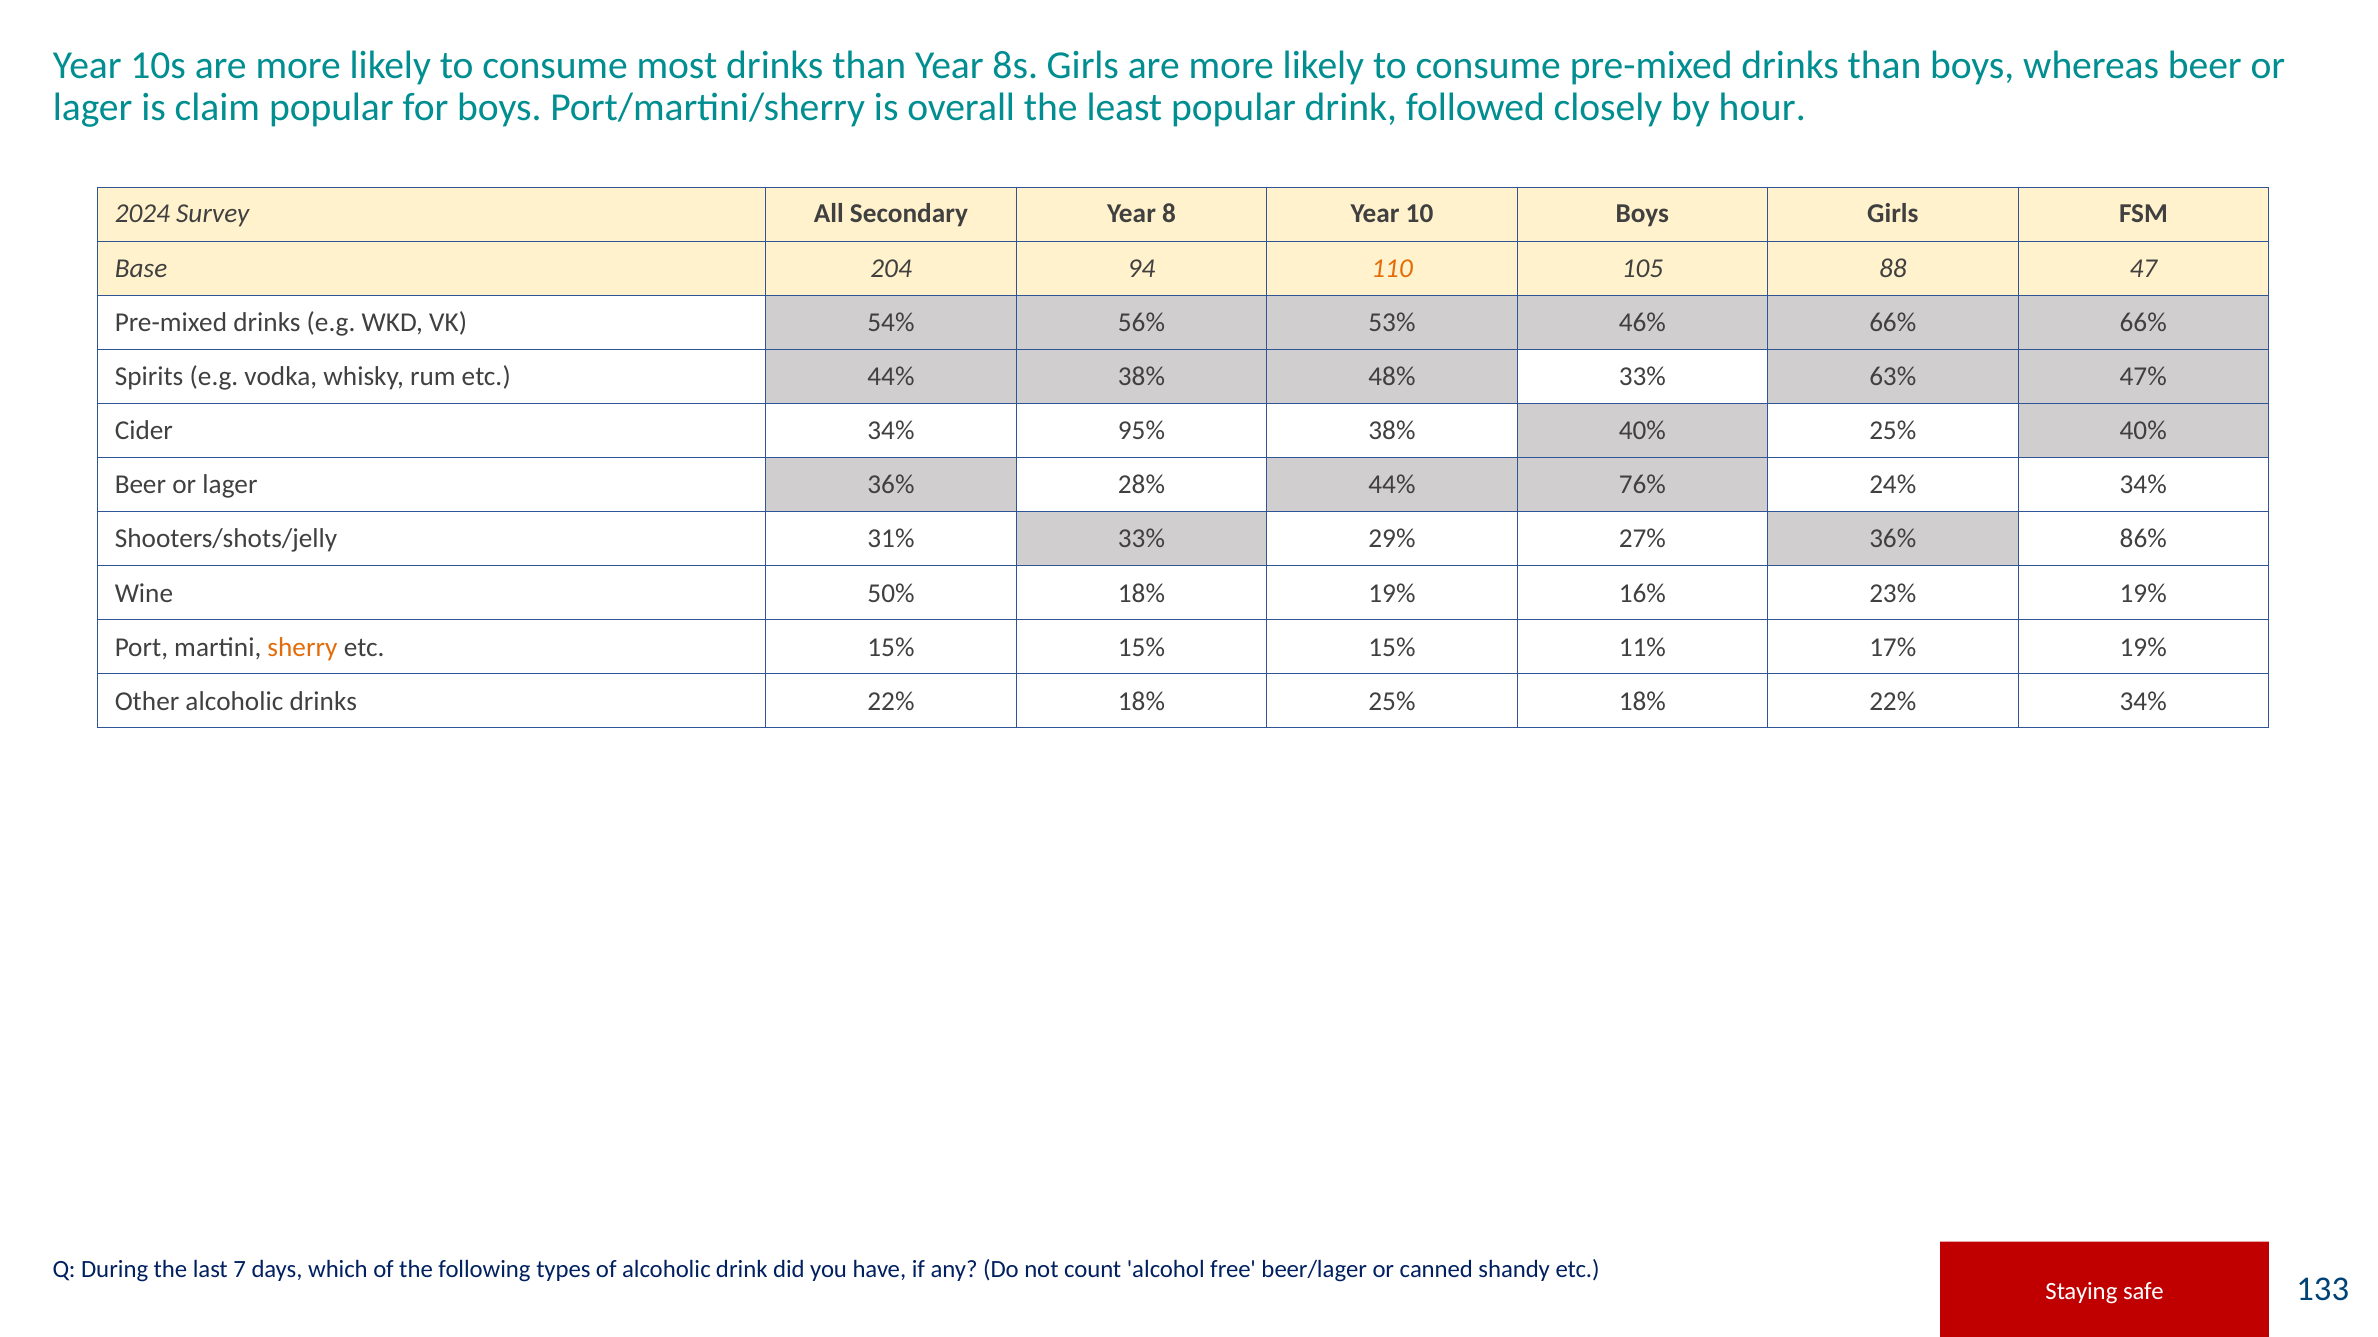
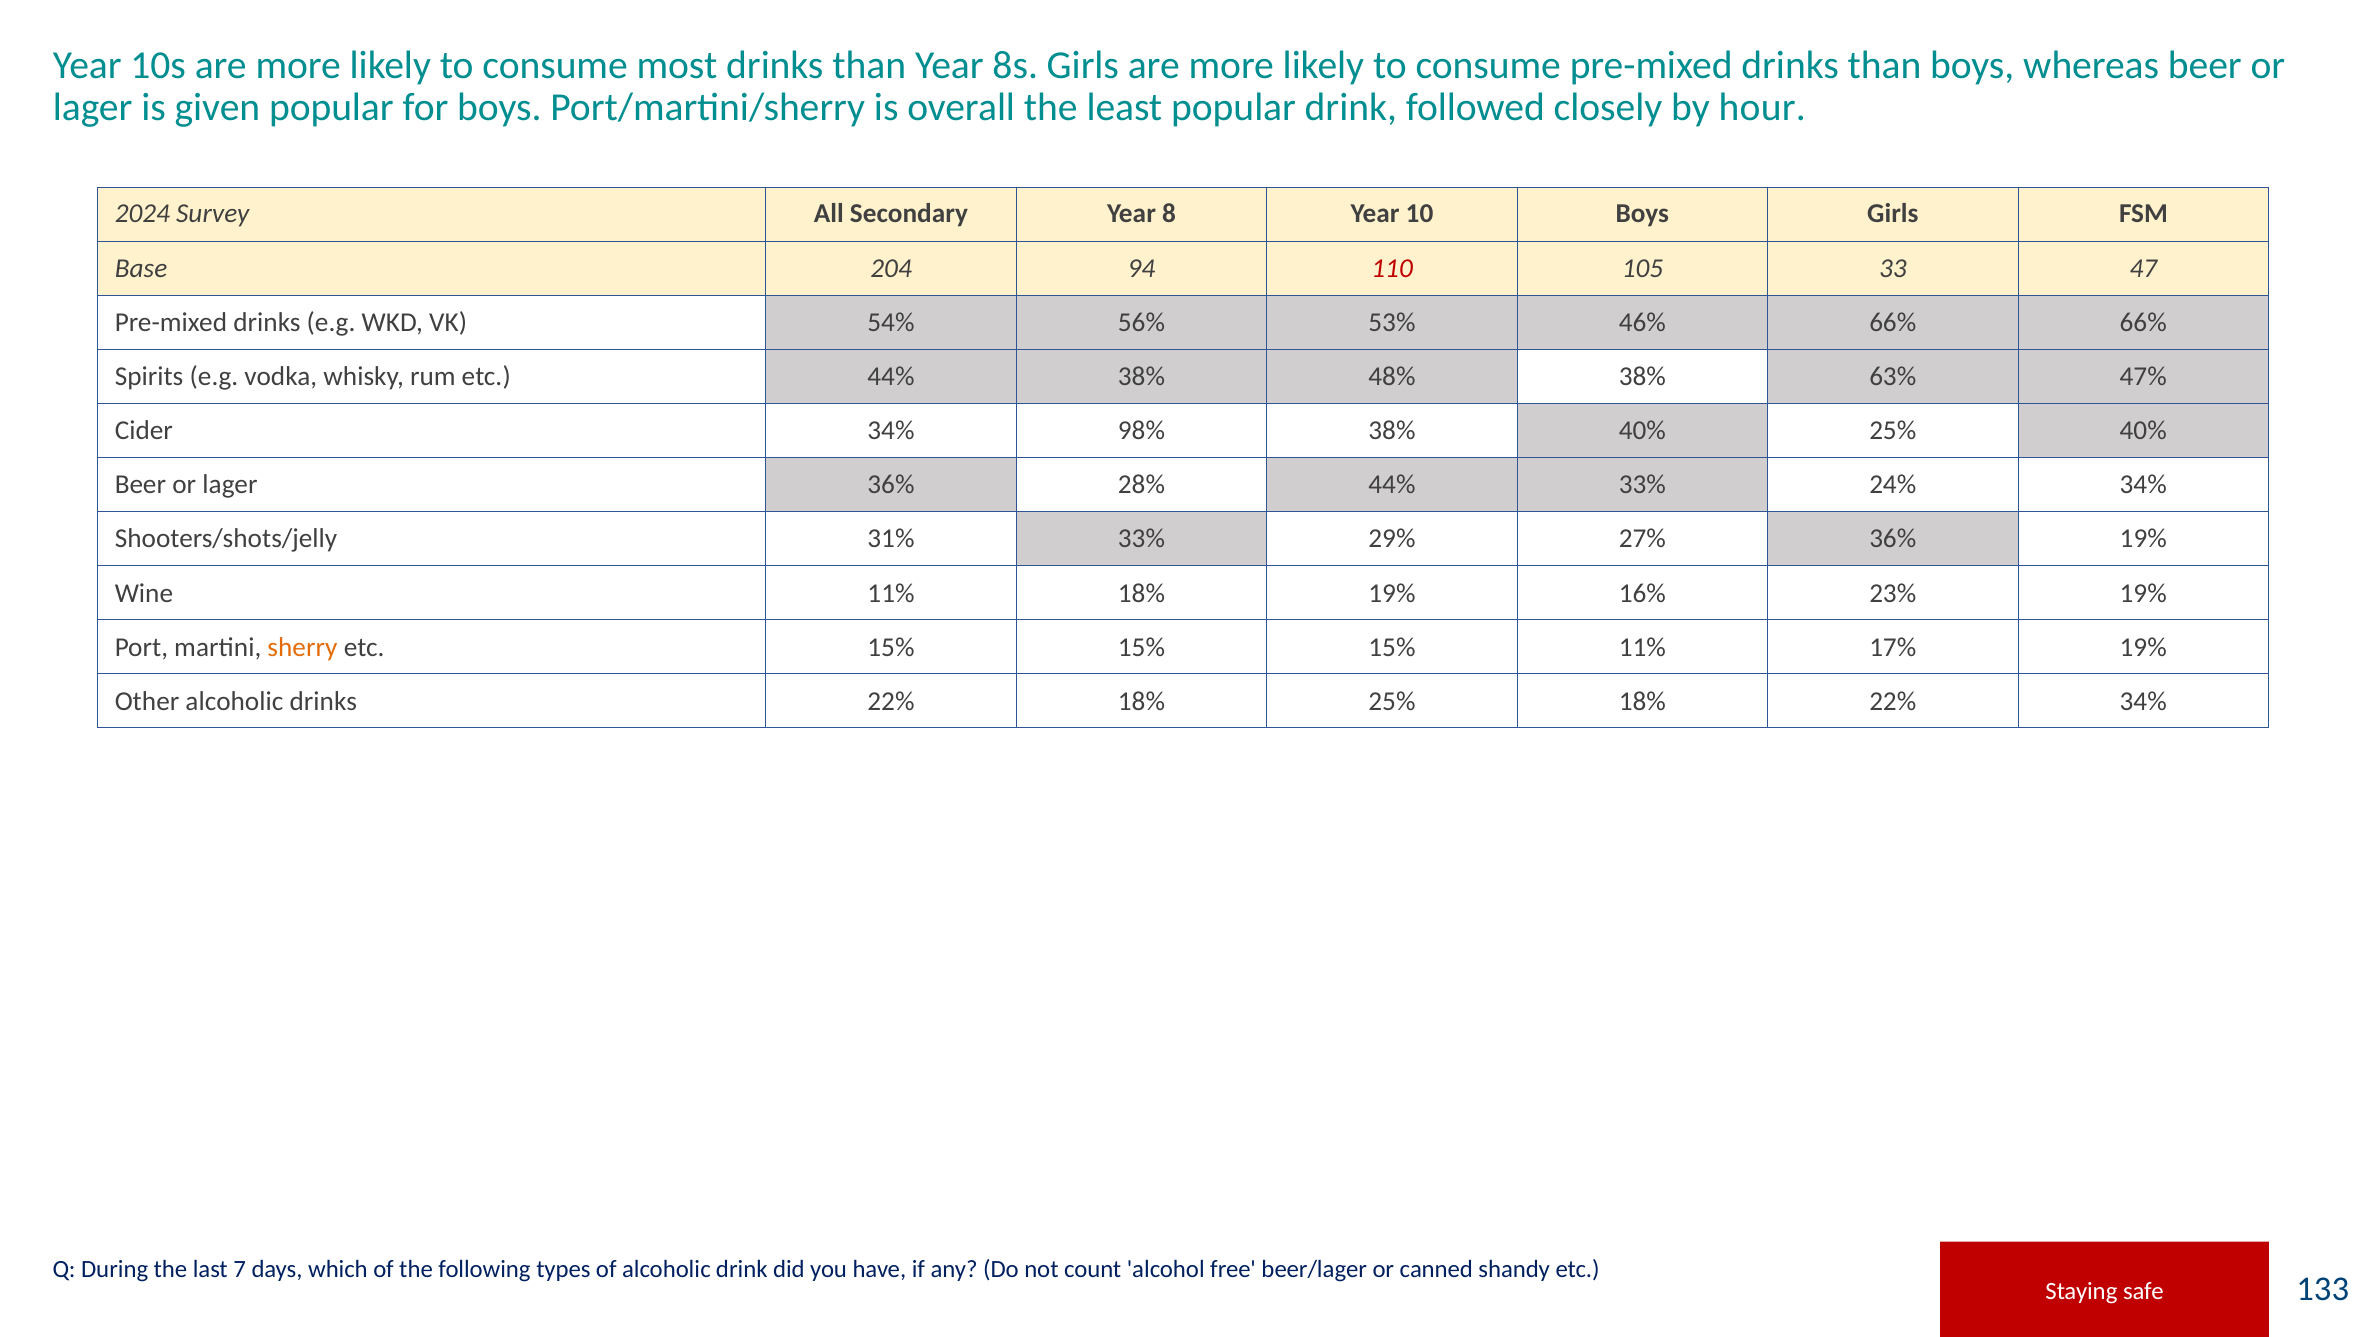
claim: claim -> given (217, 108)
110 colour: orange -> red (1392, 269)
88: 88 -> 33 (1893, 269)
48% 33%: 33% -> 38% (1642, 377)
95%: 95% -> 98% (1141, 431)
44% 76%: 76% -> 33% (1642, 485)
36% 86%: 86% -> 19% (2143, 539)
Wine 50%: 50% -> 11% (891, 593)
